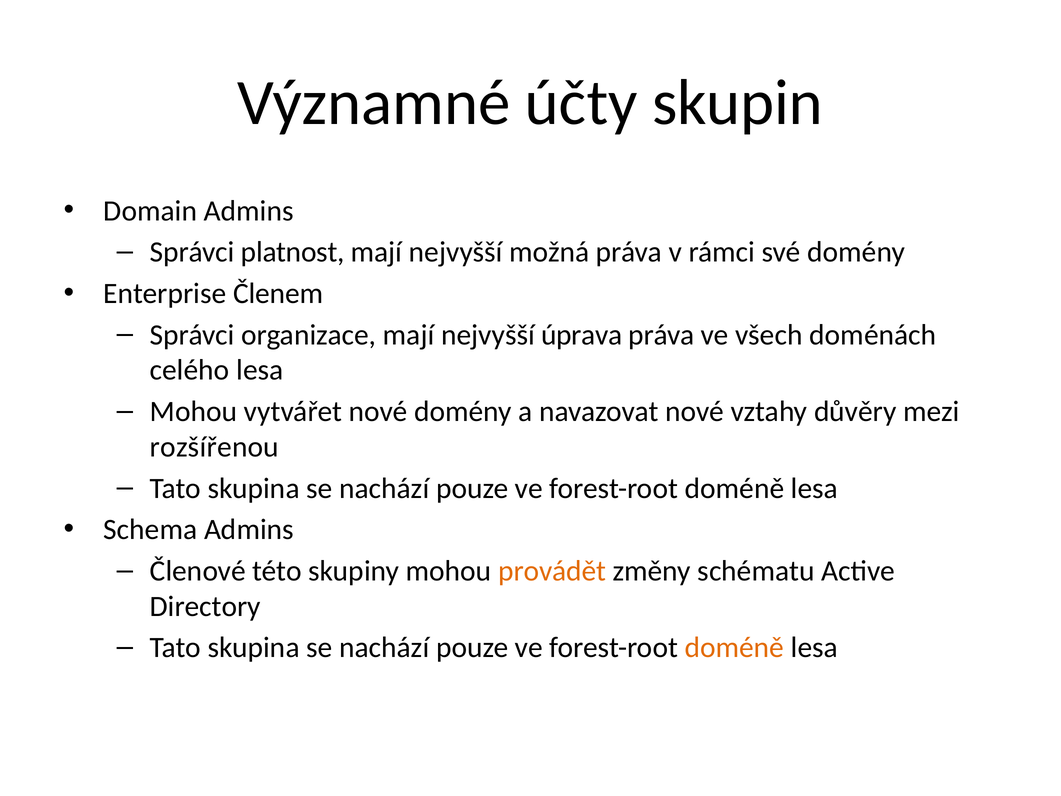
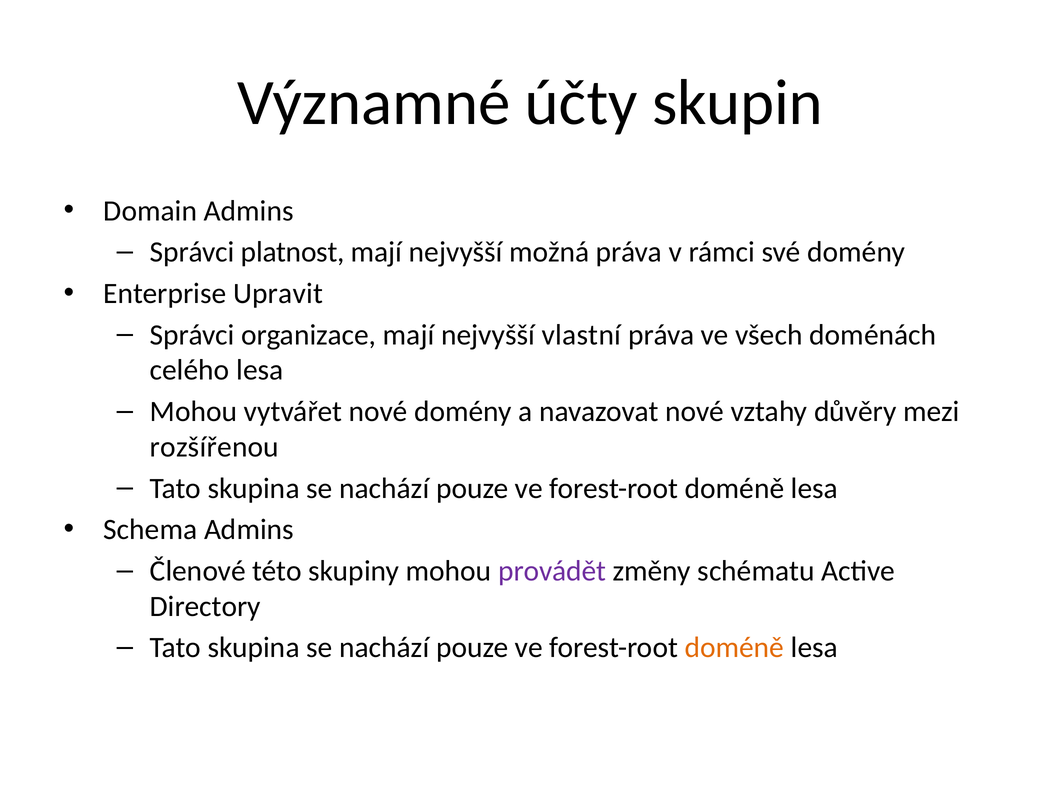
Členem: Členem -> Upravit (278, 293)
úprava: úprava -> vlastní (581, 335)
provádět colour: orange -> purple (552, 571)
